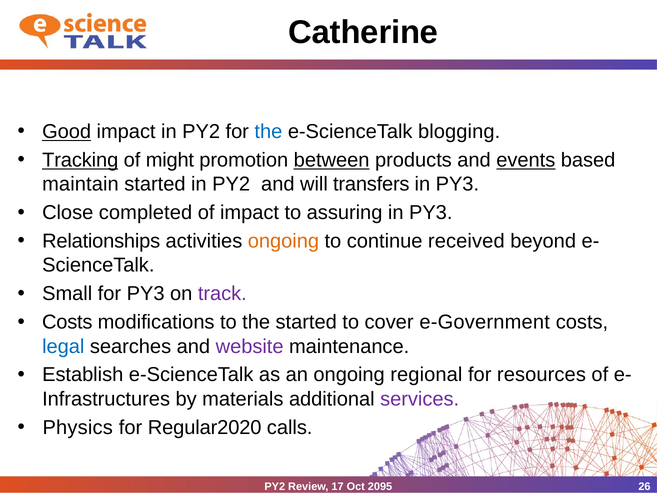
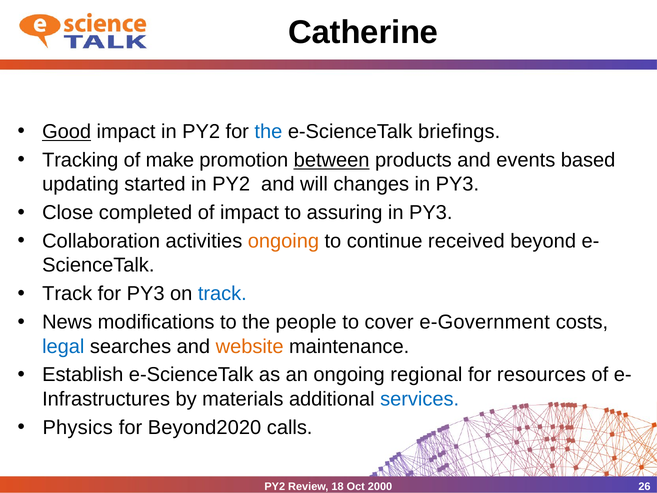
blogging: blogging -> briefings (459, 132)
Tracking underline: present -> none (80, 160)
might: might -> make (170, 160)
events underline: present -> none (526, 160)
maintain: maintain -> updating (81, 184)
transfers: transfers -> changes (371, 184)
Relationships: Relationships -> Collaboration (101, 241)
Small: Small -> Track (67, 294)
track colour: purple -> blue (222, 294)
Costs: Costs -> News (67, 322)
the started: started -> people (306, 322)
website colour: purple -> orange (250, 346)
services colour: purple -> blue (420, 399)
Regular2020: Regular2020 -> Beyond2020 (205, 427)
17: 17 -> 18 (338, 486)
2095: 2095 -> 2000 (380, 486)
